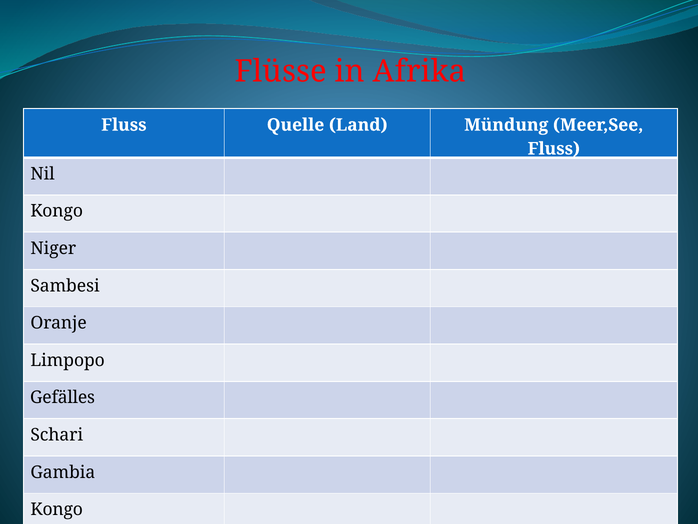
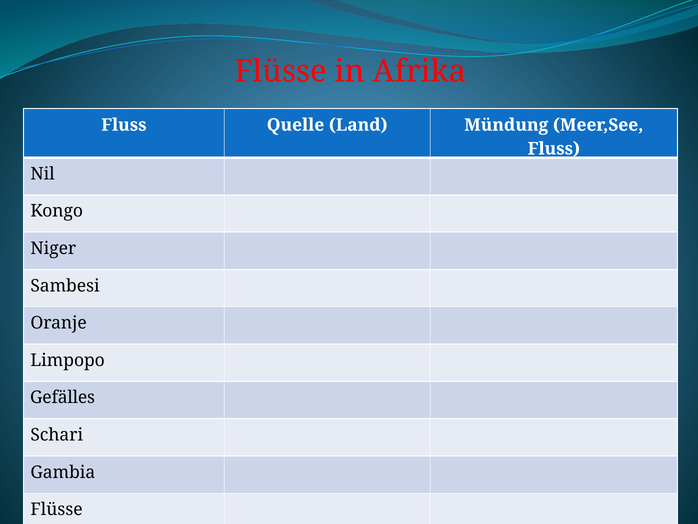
Kongo: Kongo -> Flüsse (57, 509)
